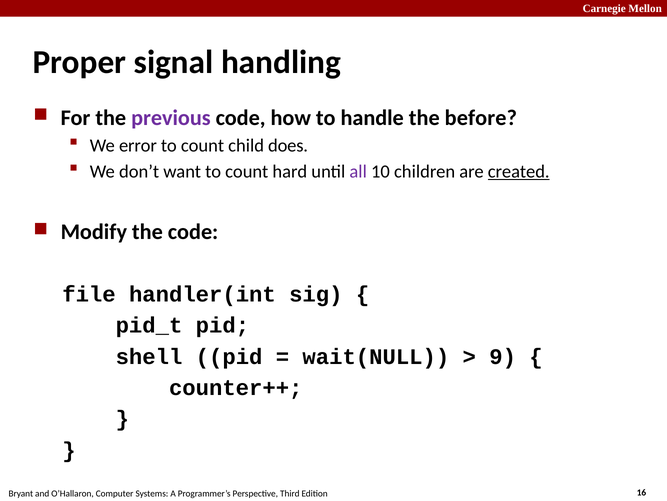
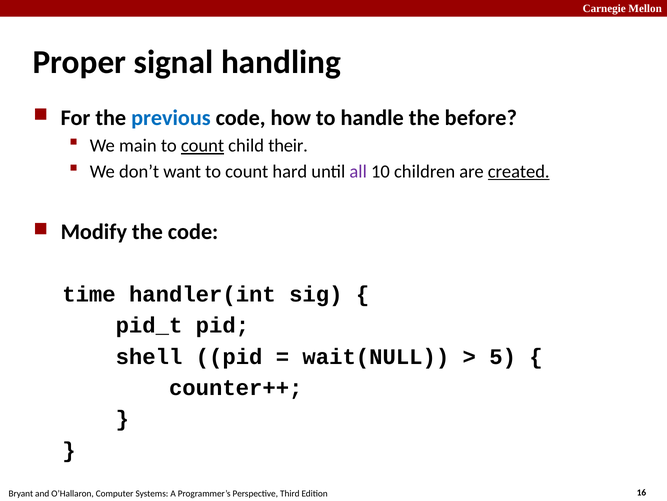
previous colour: purple -> blue (171, 118)
error: error -> main (138, 146)
count underline: none -> present (203, 146)
does: does -> their (288, 146)
file: file -> time (89, 294)
9: 9 -> 5 (503, 356)
